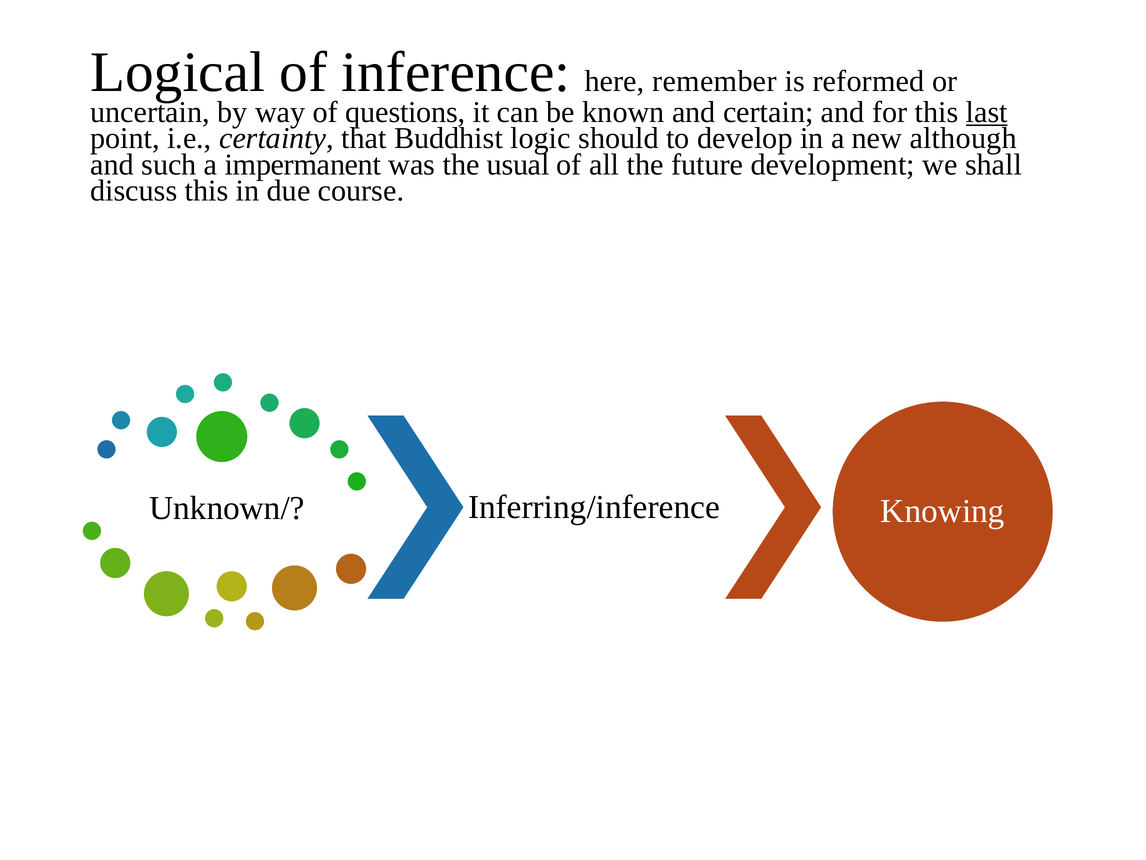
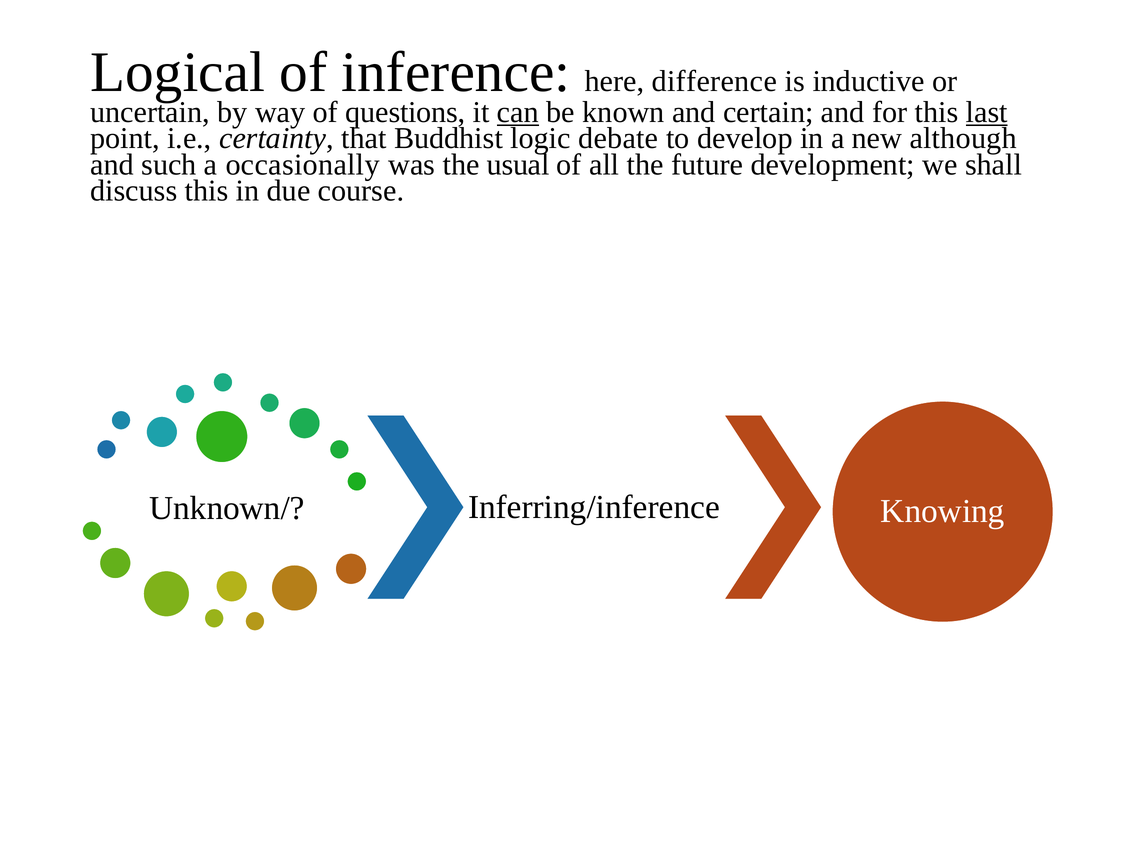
remember: remember -> difference (714, 81)
reformed: reformed -> inductive (869, 81)
can underline: none -> present (518, 112)
should: should -> debate (618, 138)
impermanent: impermanent -> occasionally (303, 164)
